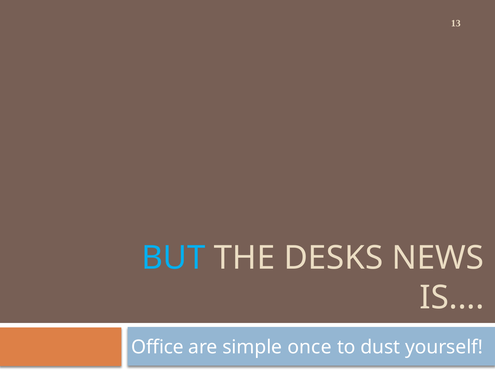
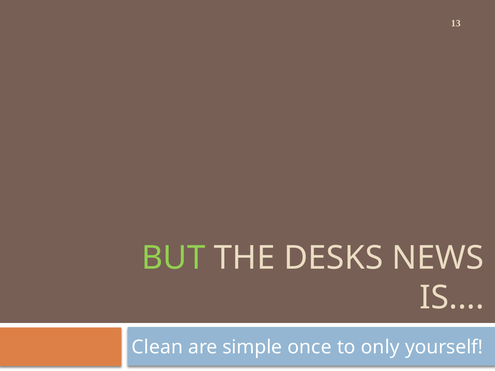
BUT colour: light blue -> light green (174, 258)
Office: Office -> Clean (157, 347)
dust: dust -> only (380, 347)
